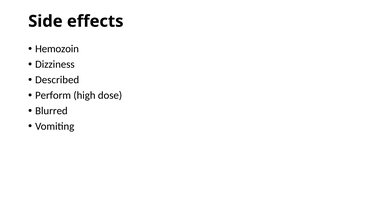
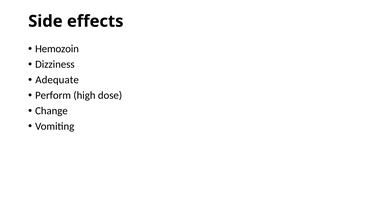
Described: Described -> Adequate (57, 80)
Blurred: Blurred -> Change (51, 111)
